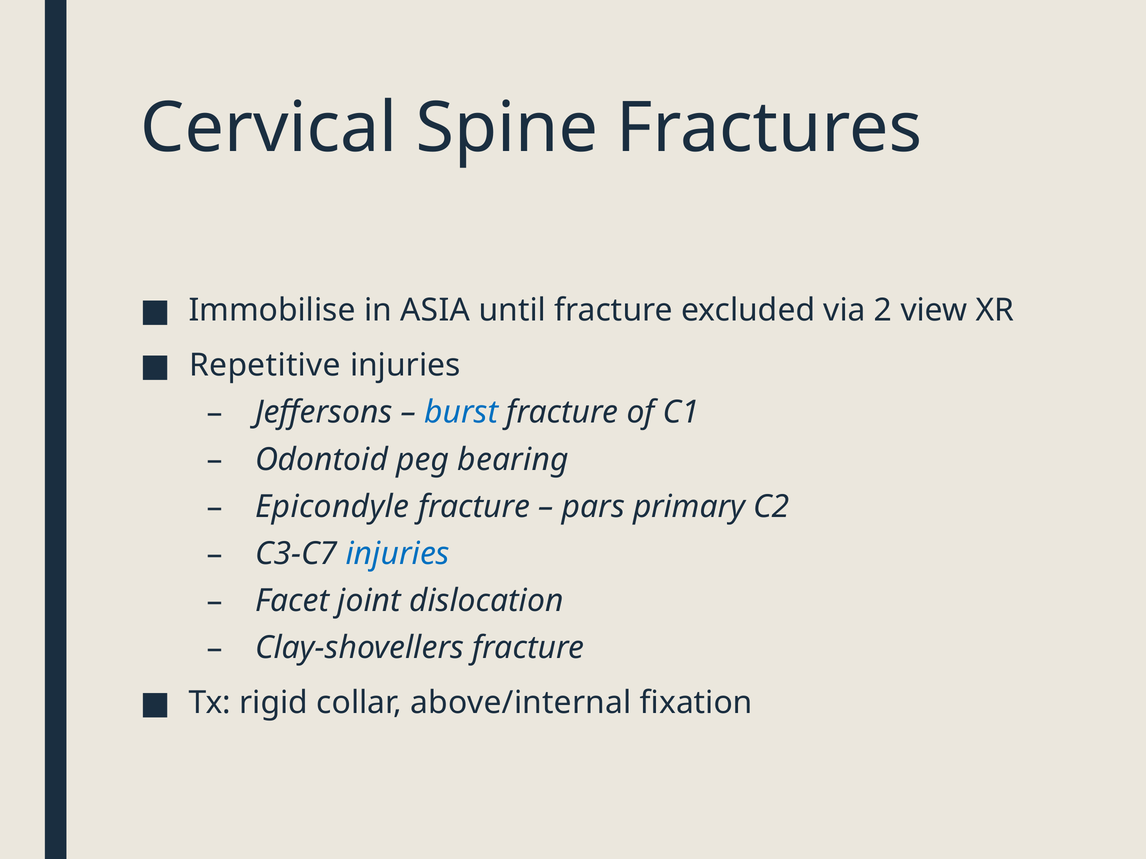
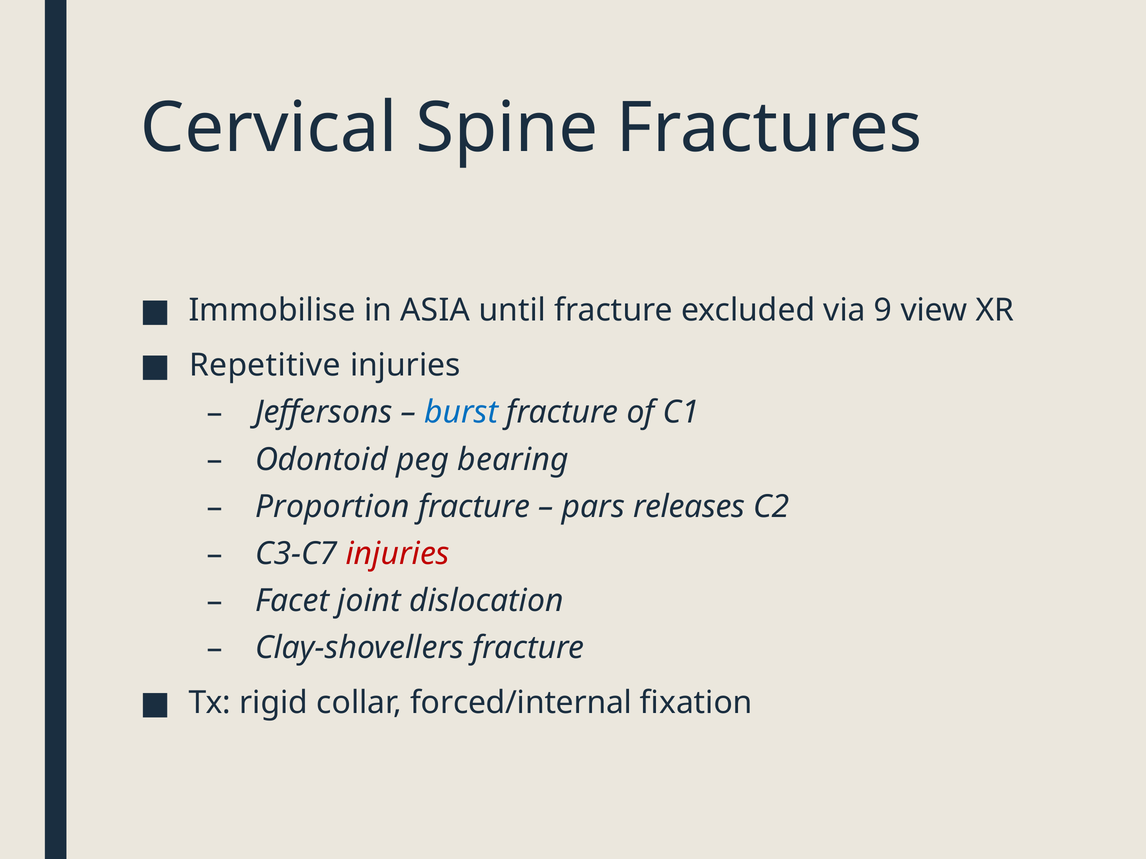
2: 2 -> 9 (883, 311)
Epicondyle: Epicondyle -> Proportion (332, 507)
primary: primary -> releases (689, 507)
injuries colour: blue -> red (398, 554)
above/internal: above/internal -> forced/internal (521, 703)
